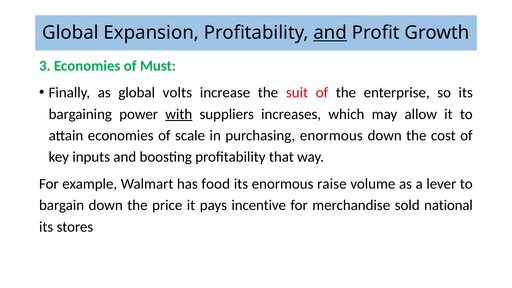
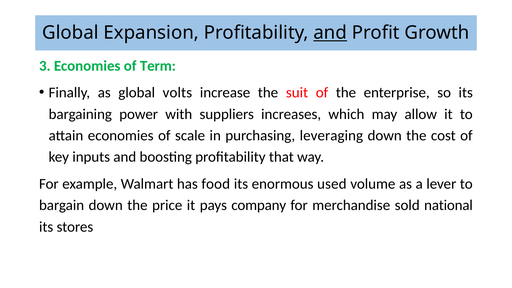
Must: Must -> Term (158, 66)
with underline: present -> none (179, 114)
purchasing enormous: enormous -> leveraging (331, 136)
raise: raise -> used (332, 184)
incentive: incentive -> company (259, 205)
